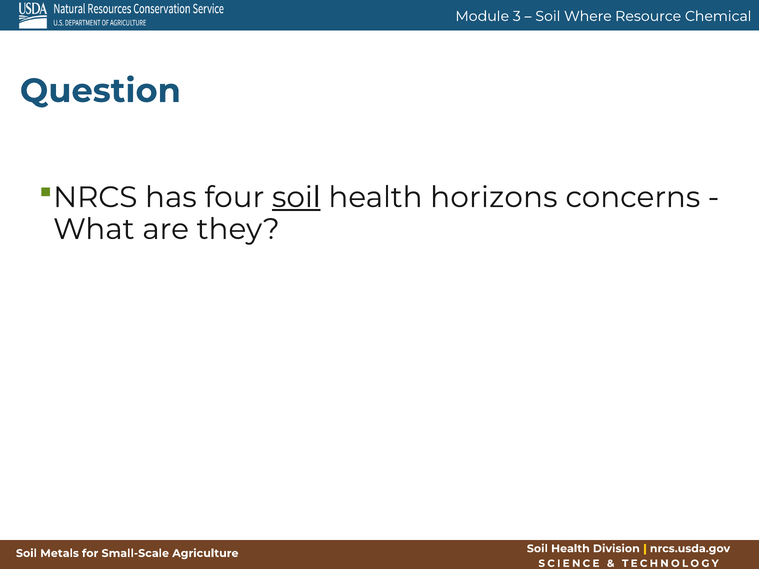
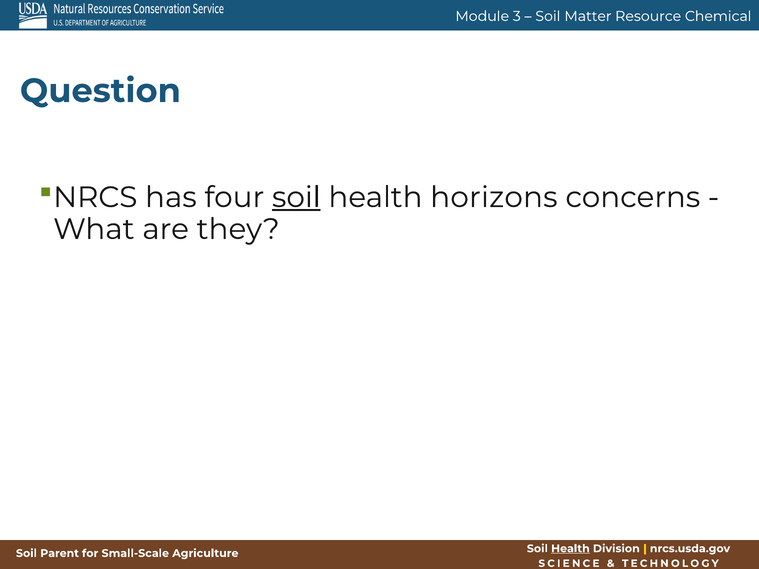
Where: Where -> Matter (588, 16)
Health underline: none -> present (570, 549)
Metals: Metals -> Parent (60, 554)
